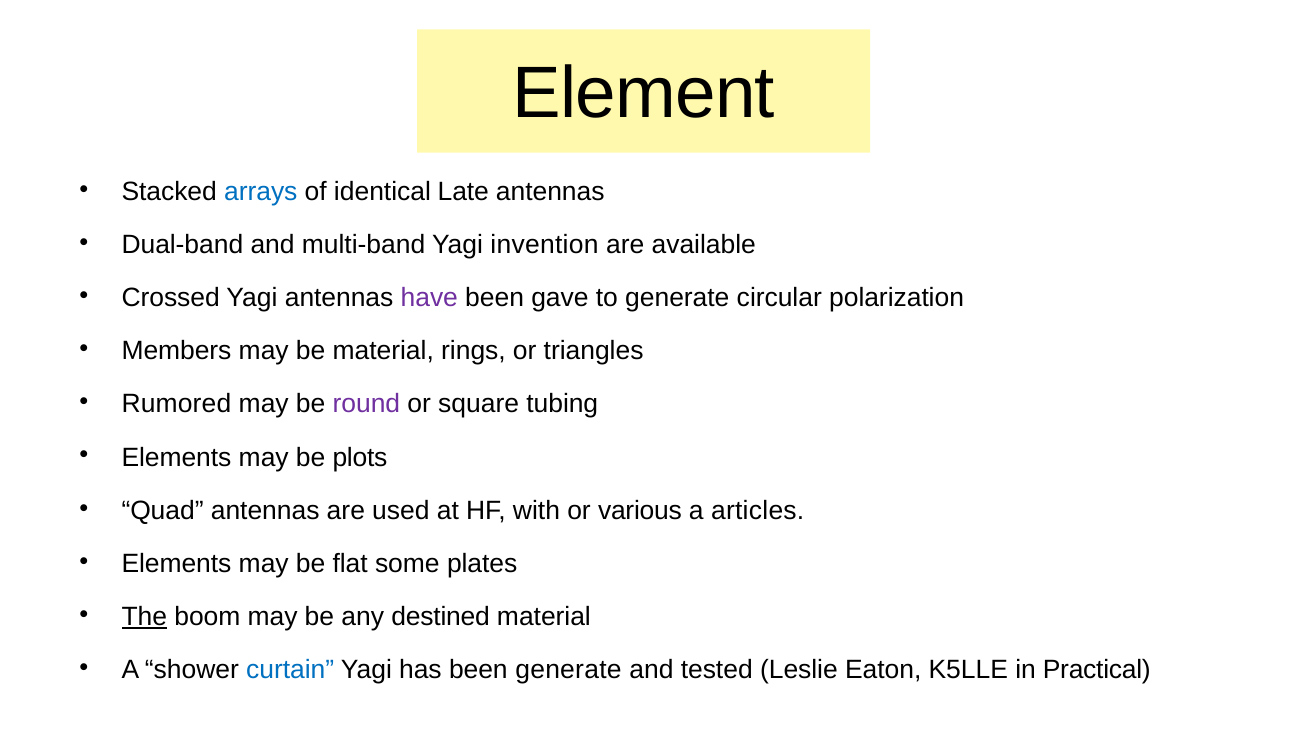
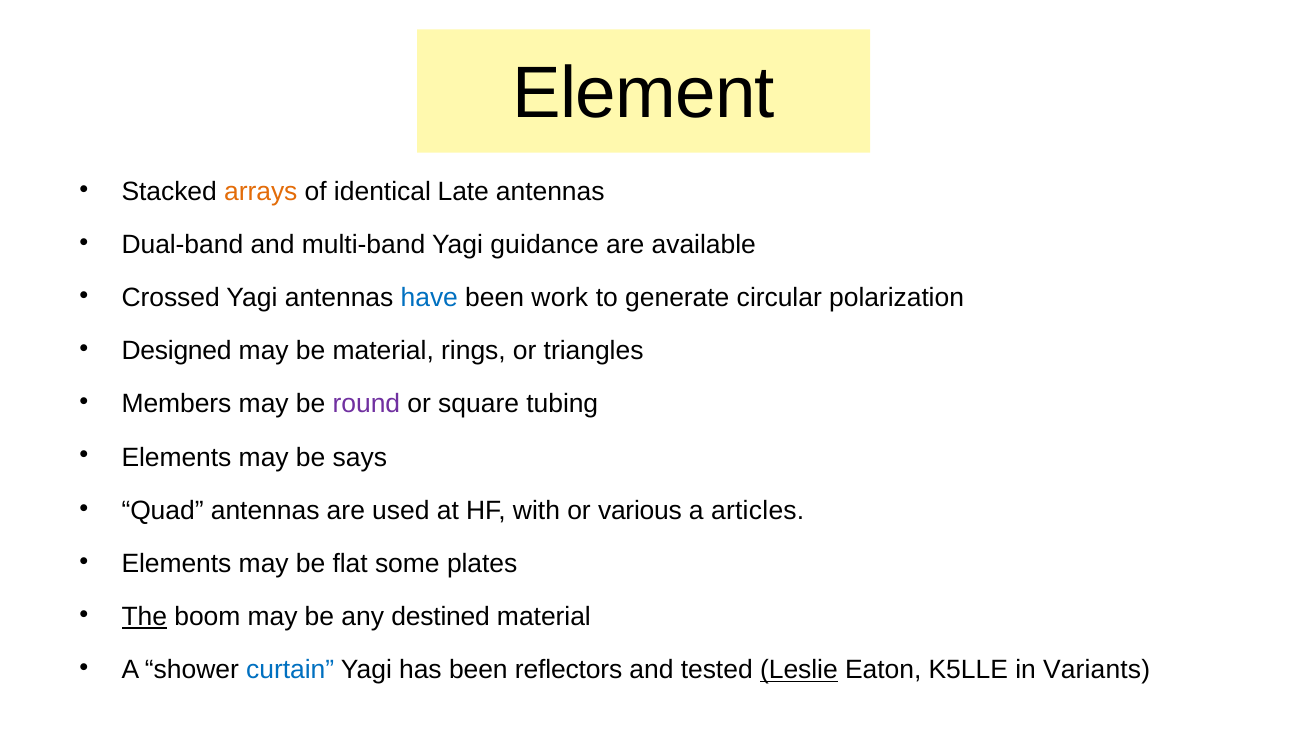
arrays colour: blue -> orange (261, 192)
invention: invention -> guidance (545, 245)
have colour: purple -> blue (429, 298)
gave: gave -> work (560, 298)
Members: Members -> Designed (177, 351)
Rumored: Rumored -> Members (177, 404)
plots: plots -> says (360, 457)
been generate: generate -> reflectors (569, 670)
Leslie underline: none -> present (799, 670)
Practical: Practical -> Variants (1097, 670)
